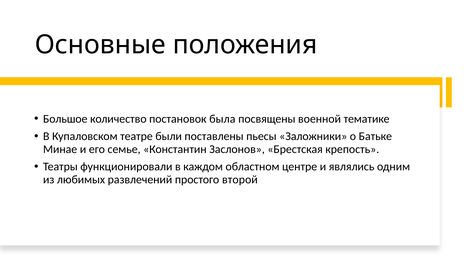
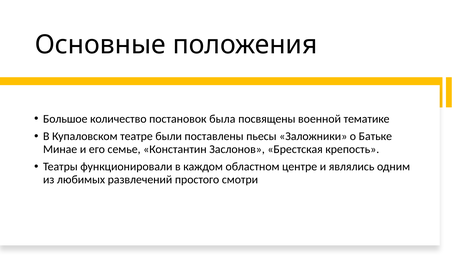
второй: второй -> смотри (240, 179)
